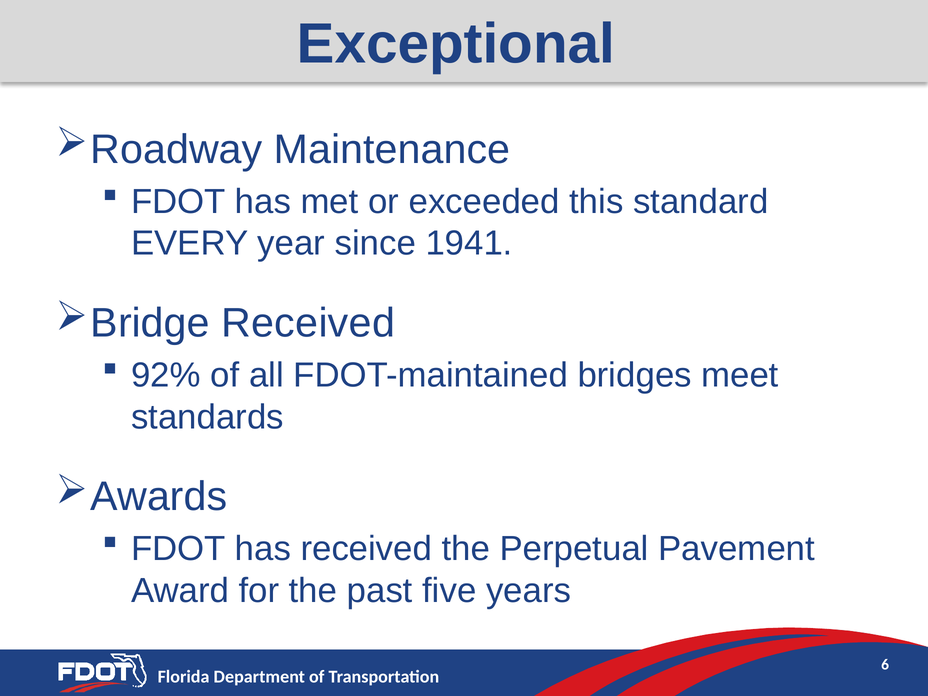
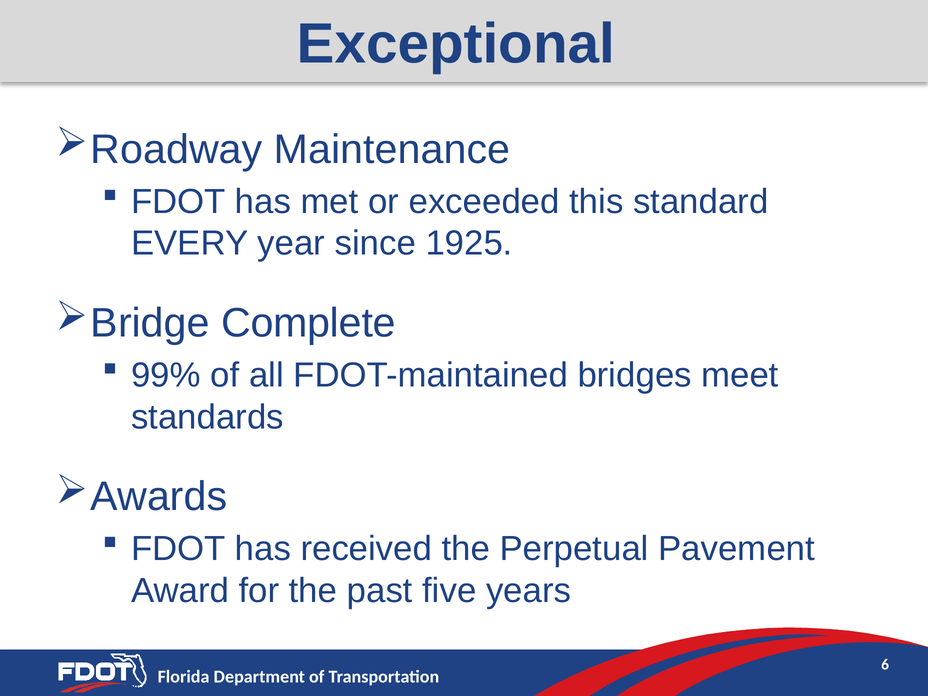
1941: 1941 -> 1925 (469, 243)
Received: Received -> Complete (308, 323)
92%: 92% -> 99% (166, 375)
